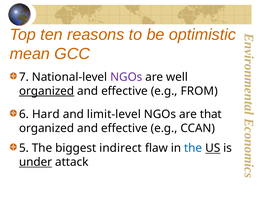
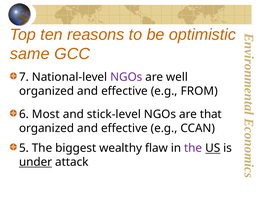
mean: mean -> same (30, 54)
organized underline: present -> none (47, 91)
Hard: Hard -> Most (46, 114)
limit-level: limit-level -> stick-level (114, 114)
indirect: indirect -> wealthy (121, 148)
the colour: blue -> purple (193, 148)
